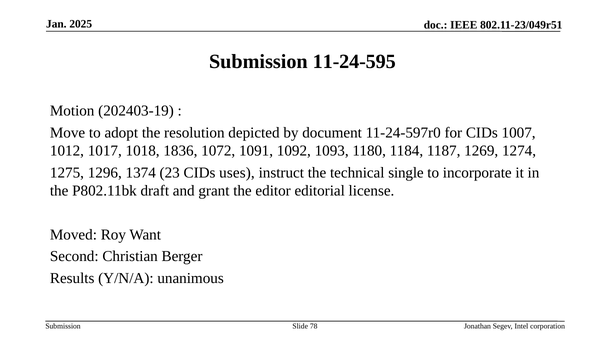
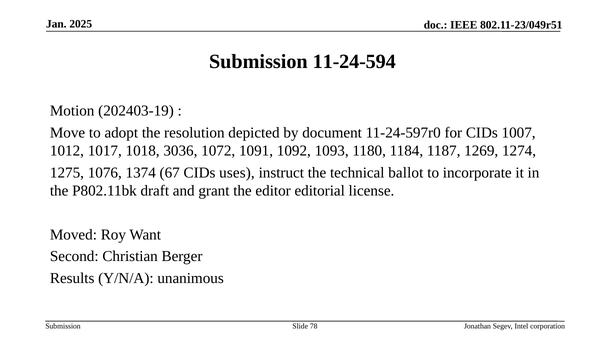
11-24-595: 11-24-595 -> 11-24-594 (354, 62)
1836: 1836 -> 3036 (180, 151)
1296: 1296 -> 1076 (105, 173)
23: 23 -> 67 (170, 173)
single: single -> ballot (406, 173)
